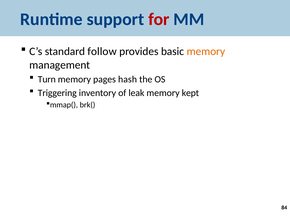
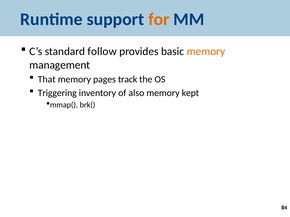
for colour: red -> orange (159, 19)
Turn: Turn -> That (47, 80)
hash: hash -> track (128, 80)
leak: leak -> also (136, 93)
